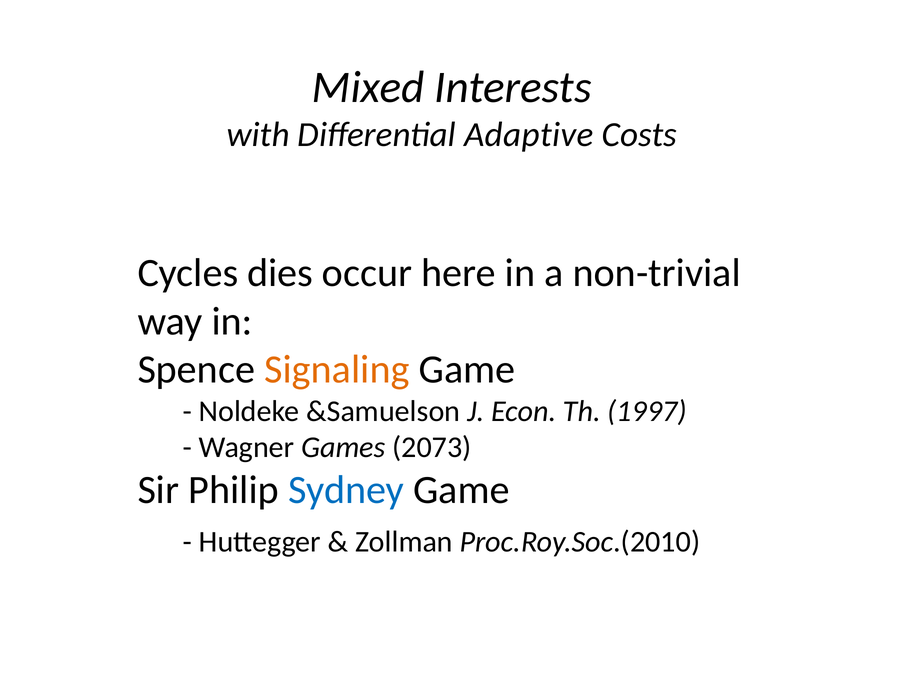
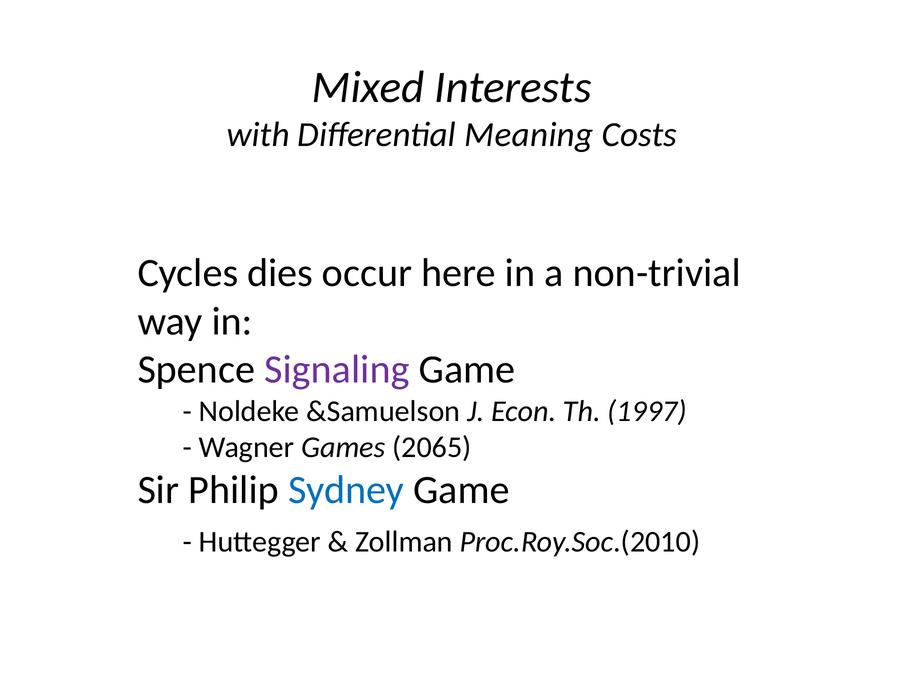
Adaptive: Adaptive -> Meaning (529, 135)
Signaling colour: orange -> purple (337, 370)
2073: 2073 -> 2065 (432, 447)
